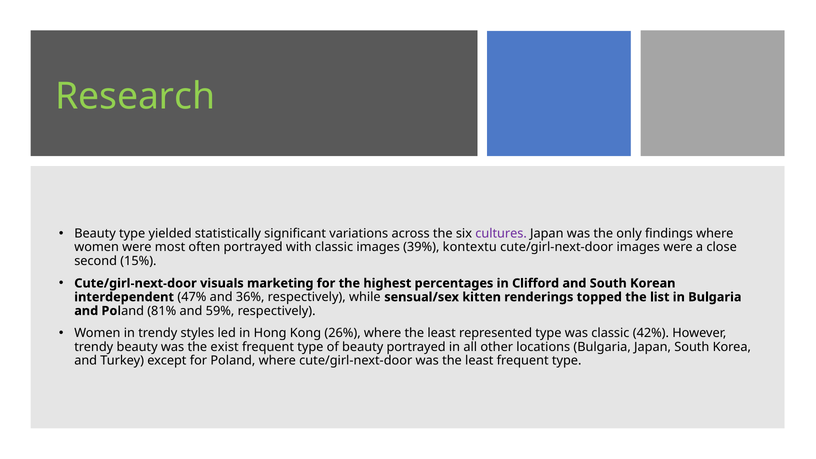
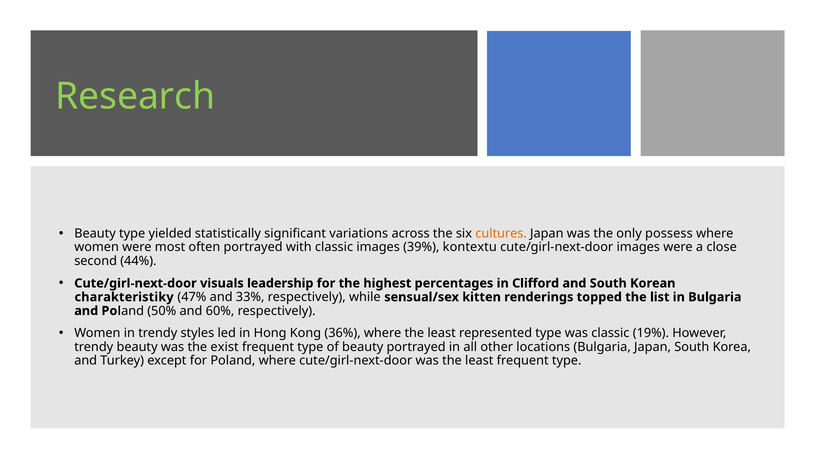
cultures colour: purple -> orange (501, 233)
findings: findings -> possess (669, 233)
15%: 15% -> 44% (138, 261)
marketing: marketing -> leadership (280, 283)
interdependent: interdependent -> charakteristiky (124, 297)
36%: 36% -> 33% (250, 297)
81%: 81% -> 50% (162, 311)
59%: 59% -> 60% (220, 311)
26%: 26% -> 36% (343, 333)
42%: 42% -> 19% (651, 333)
